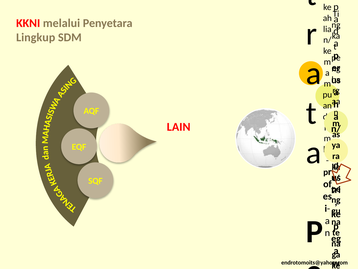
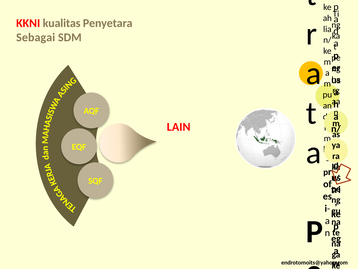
melalui: melalui -> kualitas (62, 23)
Lingkup: Lingkup -> Sebagai (36, 37)
